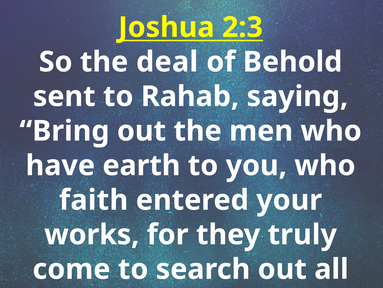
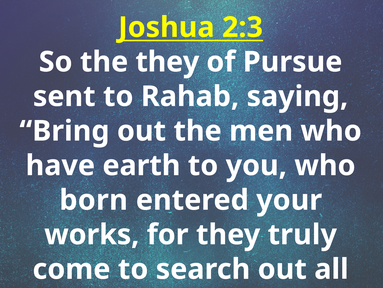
the deal: deal -> they (167, 62)
Behold: Behold -> Pursue (293, 62)
faith: faith -> born (94, 200)
